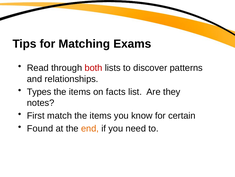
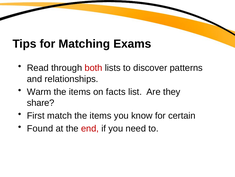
Types: Types -> Warm (39, 91)
notes: notes -> share (41, 102)
end colour: orange -> red (90, 128)
